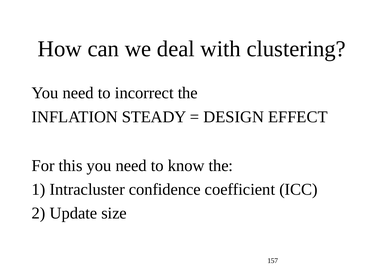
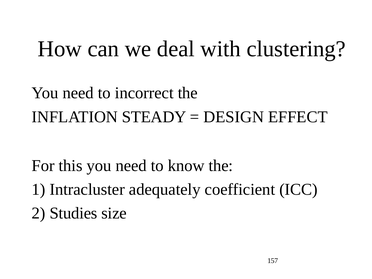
confidence: confidence -> adequately (165, 189)
Update: Update -> Studies (73, 213)
